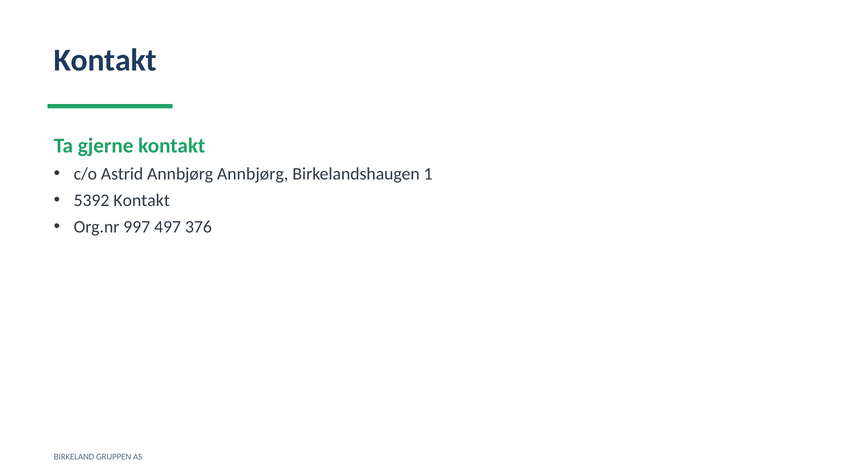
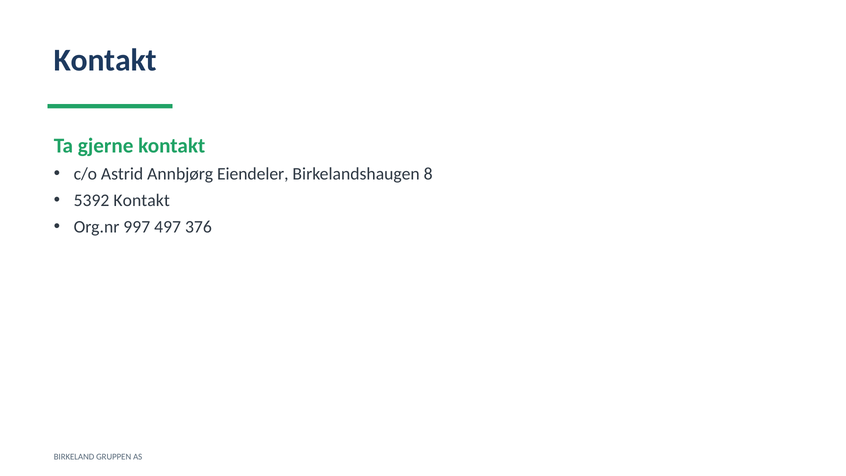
Annbjørg Annbjørg: Annbjørg -> Eiendeler (253, 174)
1: 1 -> 8 (428, 174)
